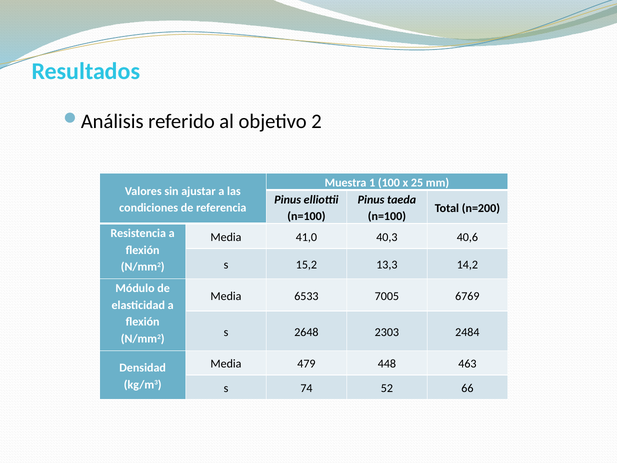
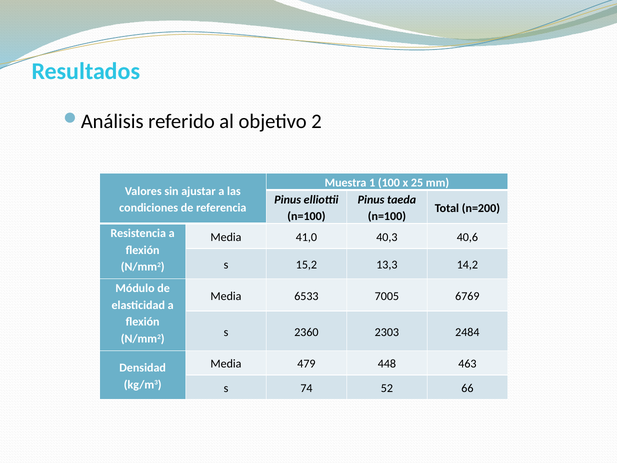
2648: 2648 -> 2360 (306, 332)
